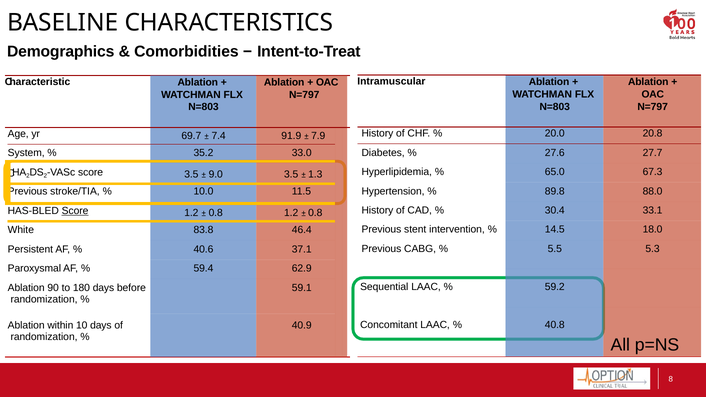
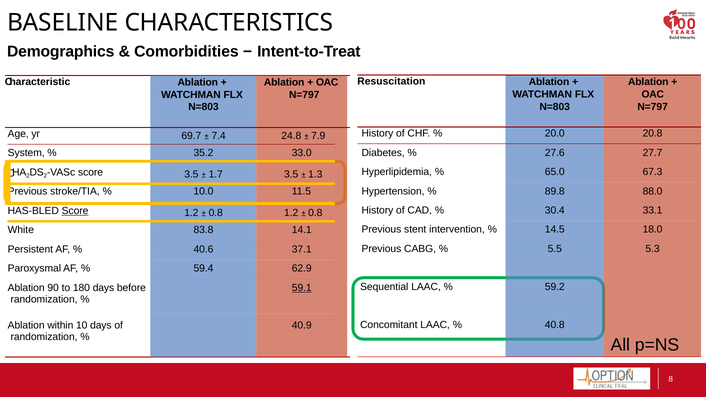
Intramuscular: Intramuscular -> Resuscitation (391, 82)
91.9: 91.9 -> 24.8 (291, 136)
9.0: 9.0 -> 1.7 (216, 174)
46.4: 46.4 -> 14.1 (302, 230)
59.1 underline: none -> present (302, 288)
